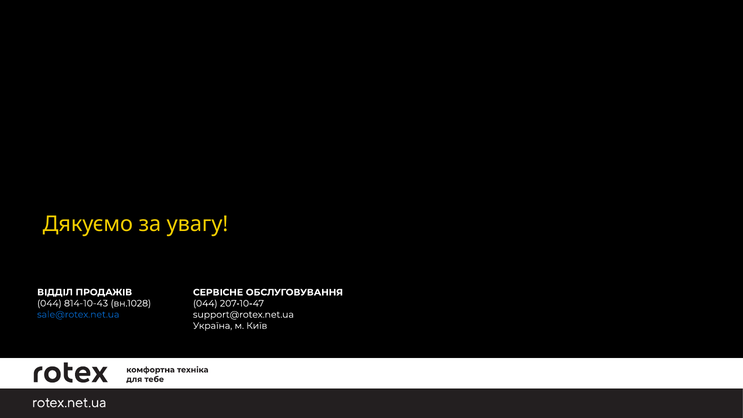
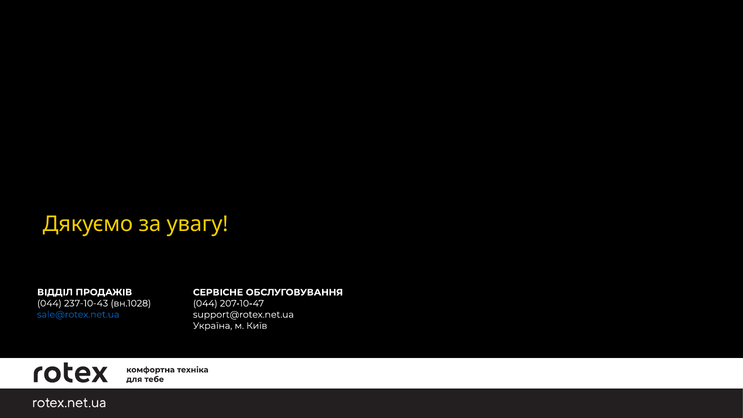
814-10-43: 814-10-43 -> 237-10-43 (86, 303)
